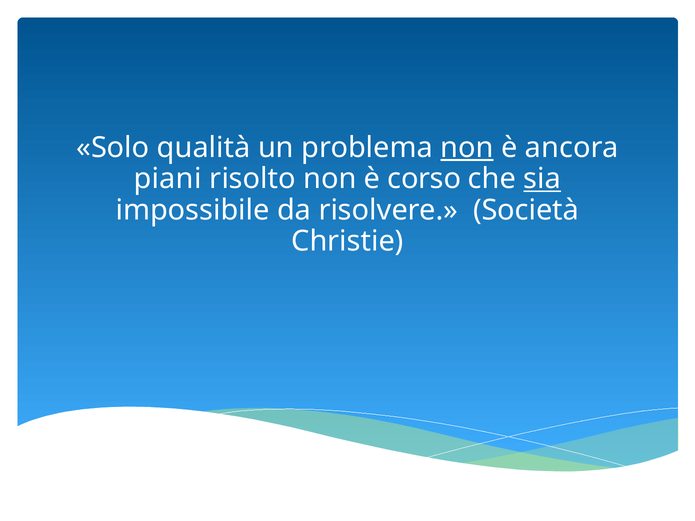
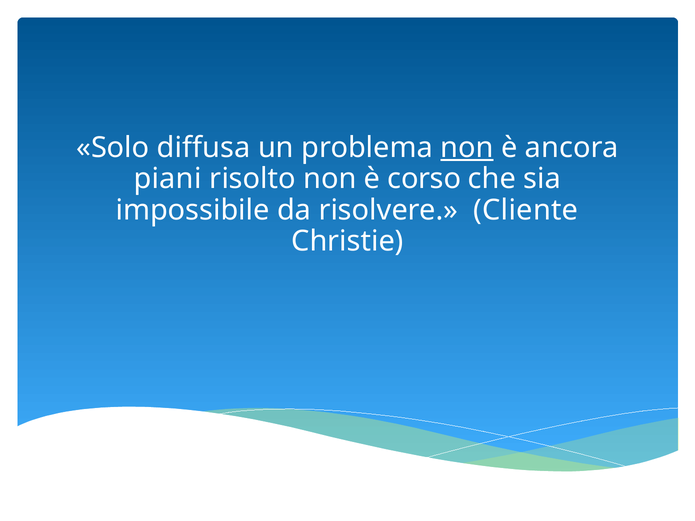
qualità: qualità -> diffusa (204, 148)
sia underline: present -> none (542, 179)
Società: Società -> Cliente (526, 210)
